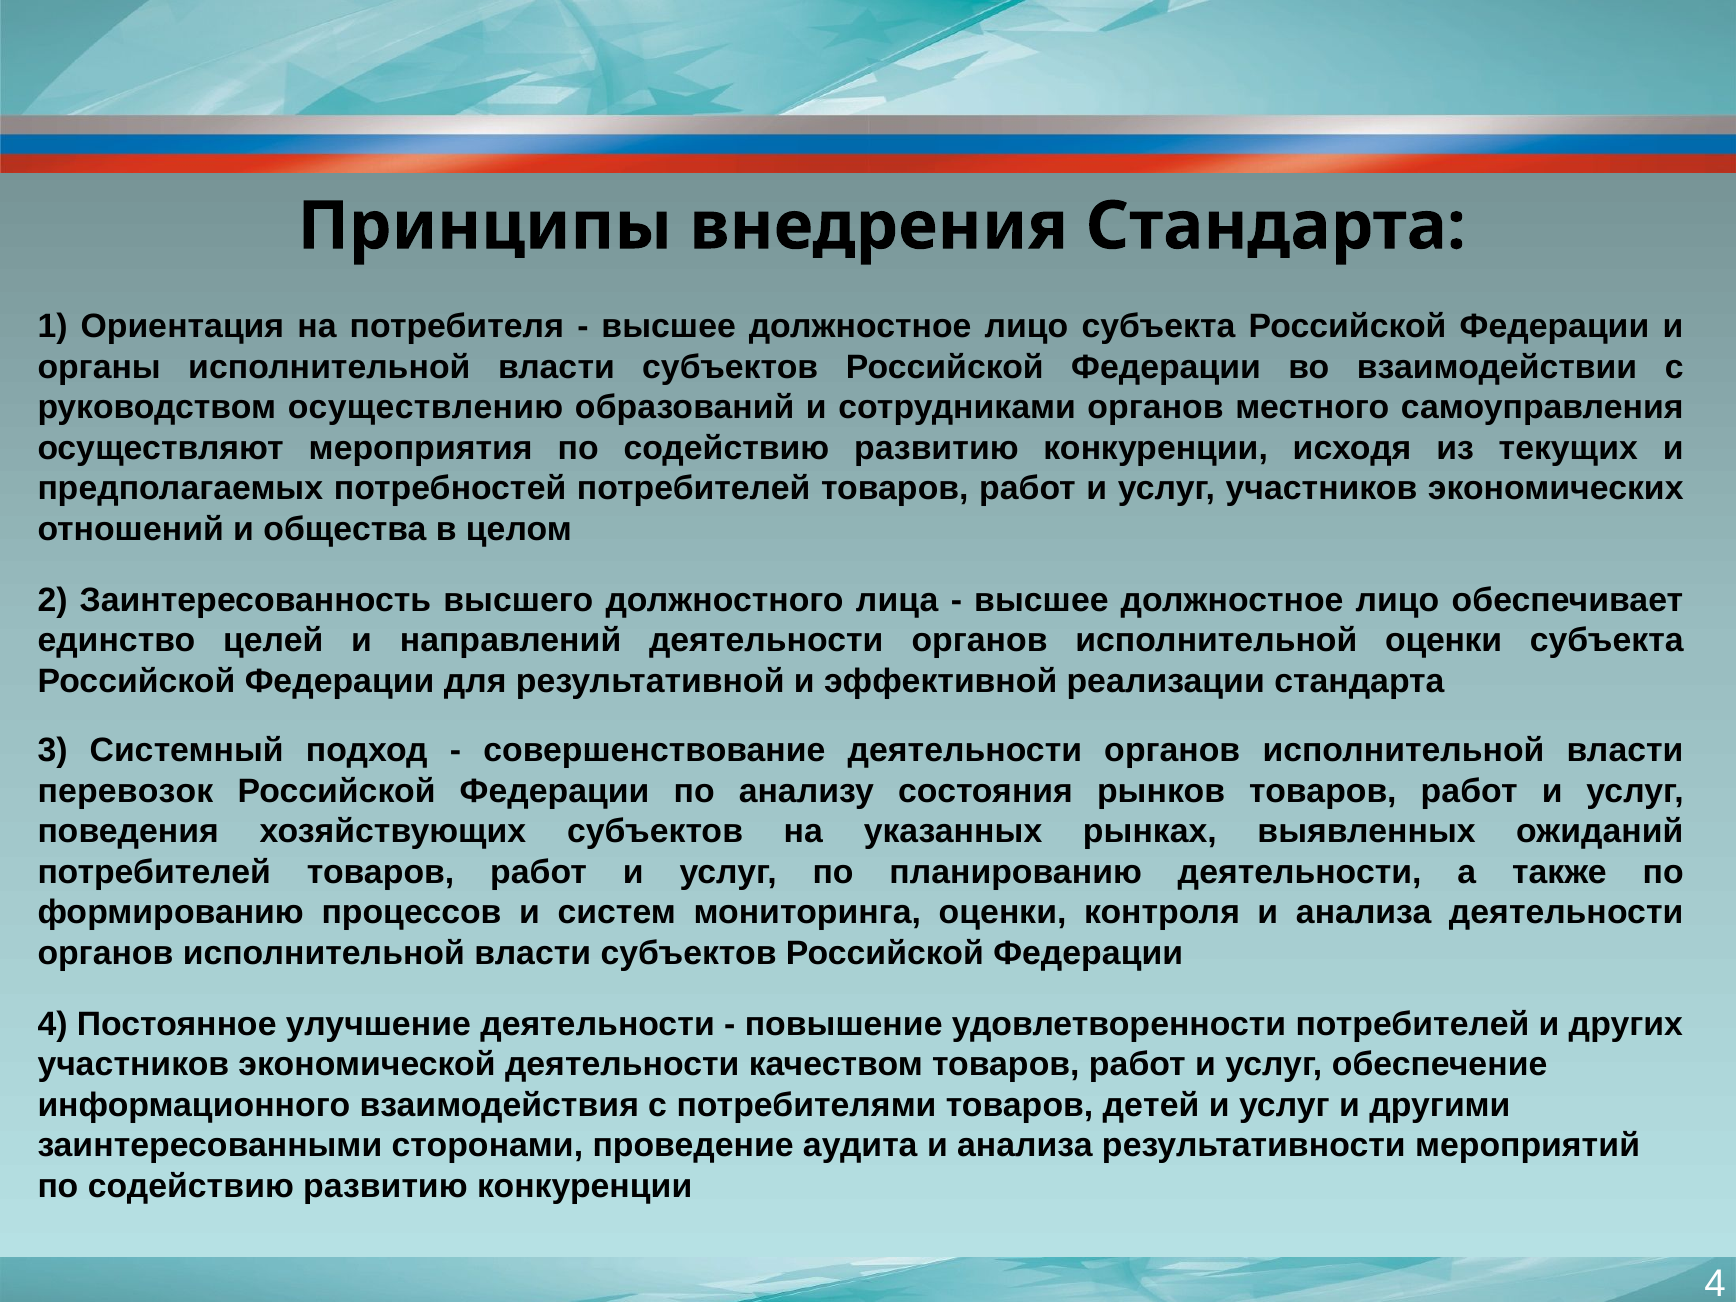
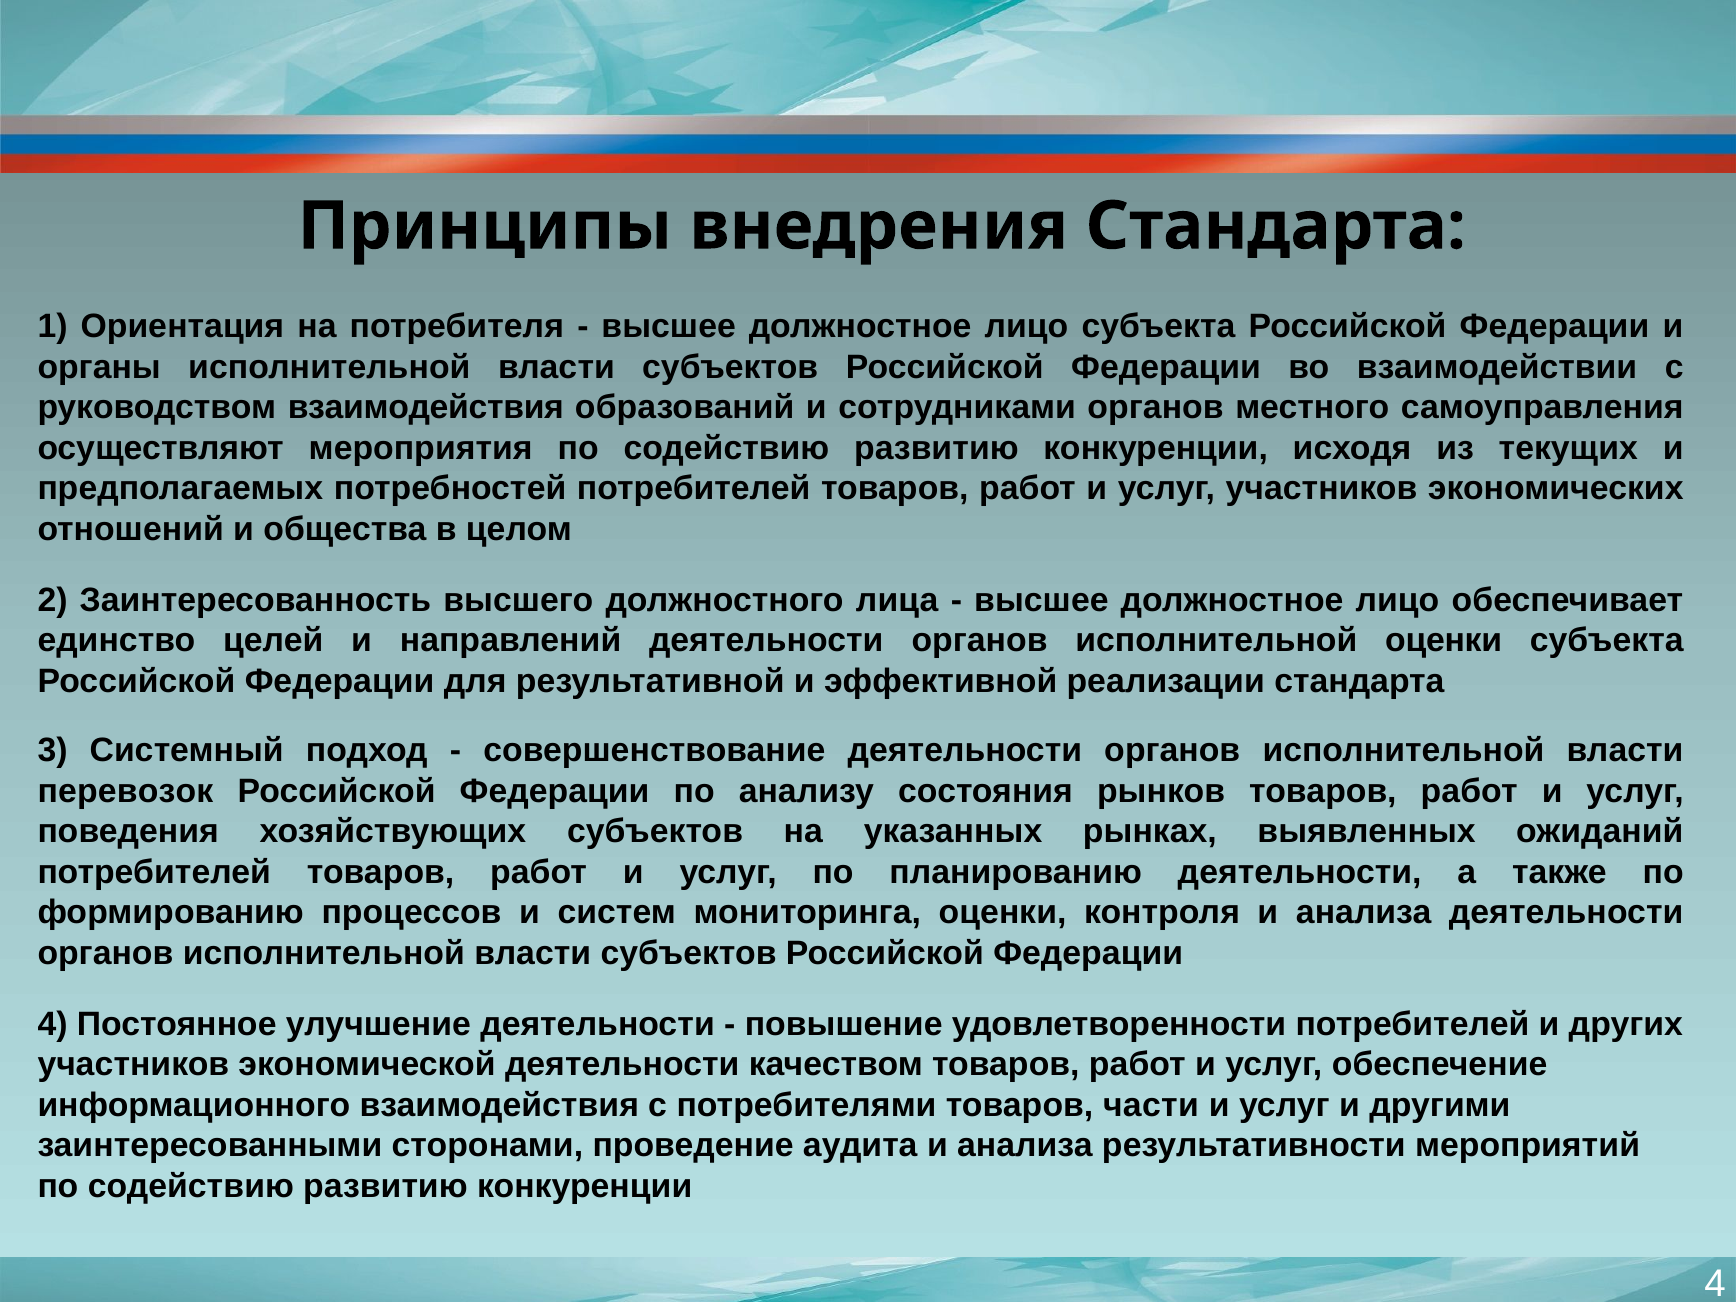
руководством осуществлению: осуществлению -> взаимодействия (426, 408)
детей: детей -> части (1151, 1105)
